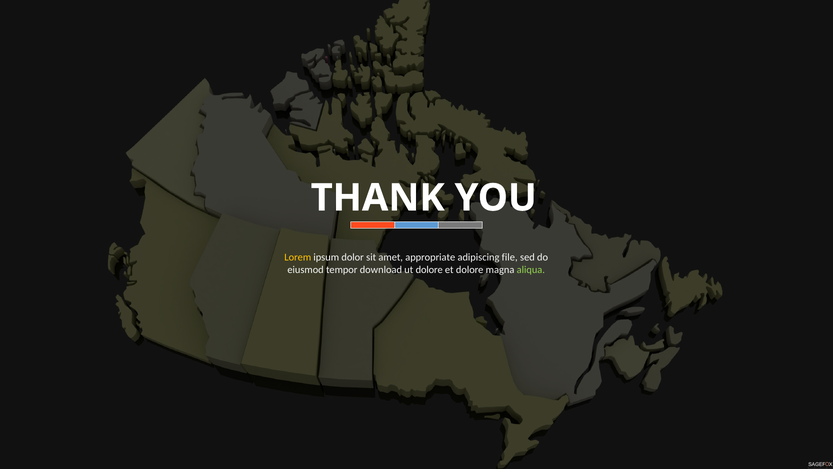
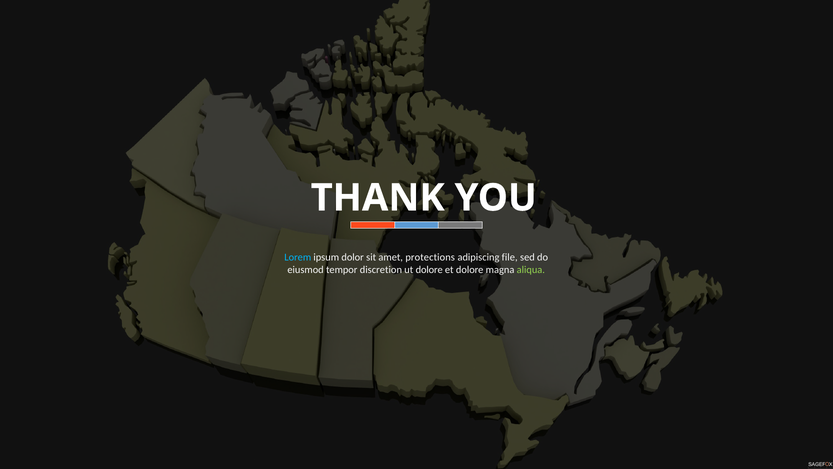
Lorem colour: yellow -> light blue (298, 257)
appropriate: appropriate -> protections (430, 257)
download: download -> discretion (381, 270)
